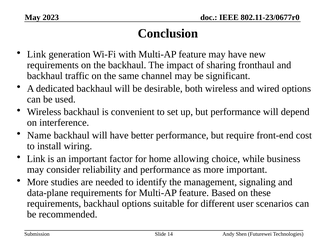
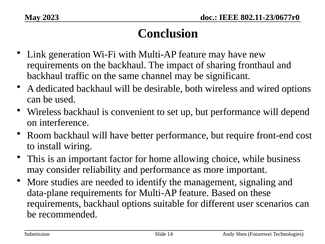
Name: Name -> Room (39, 135)
Link: Link -> This (36, 159)
